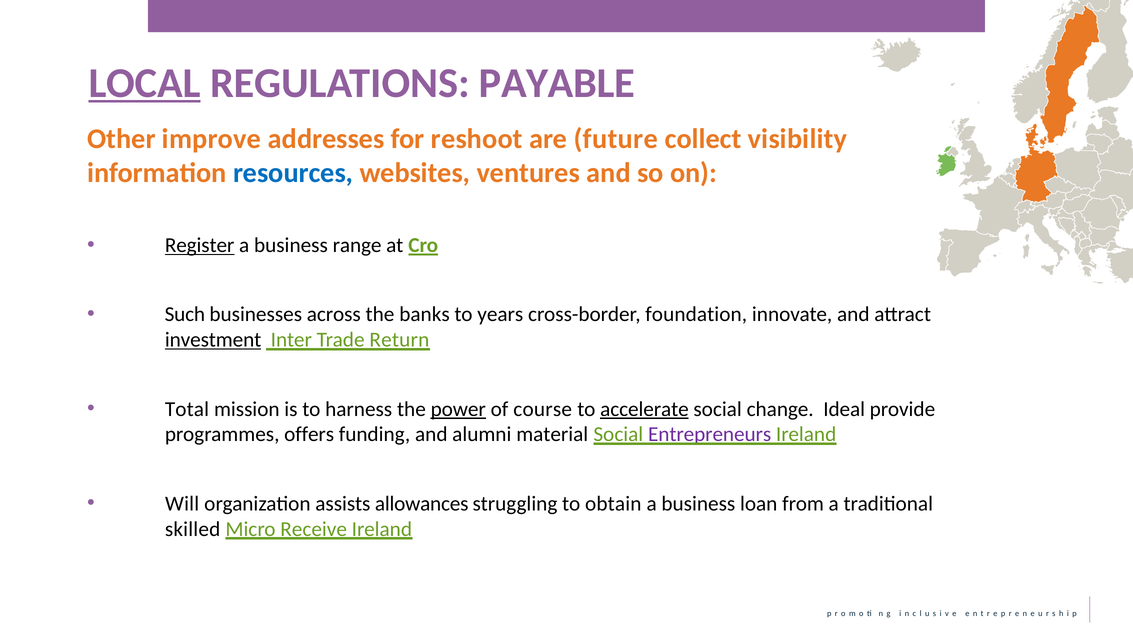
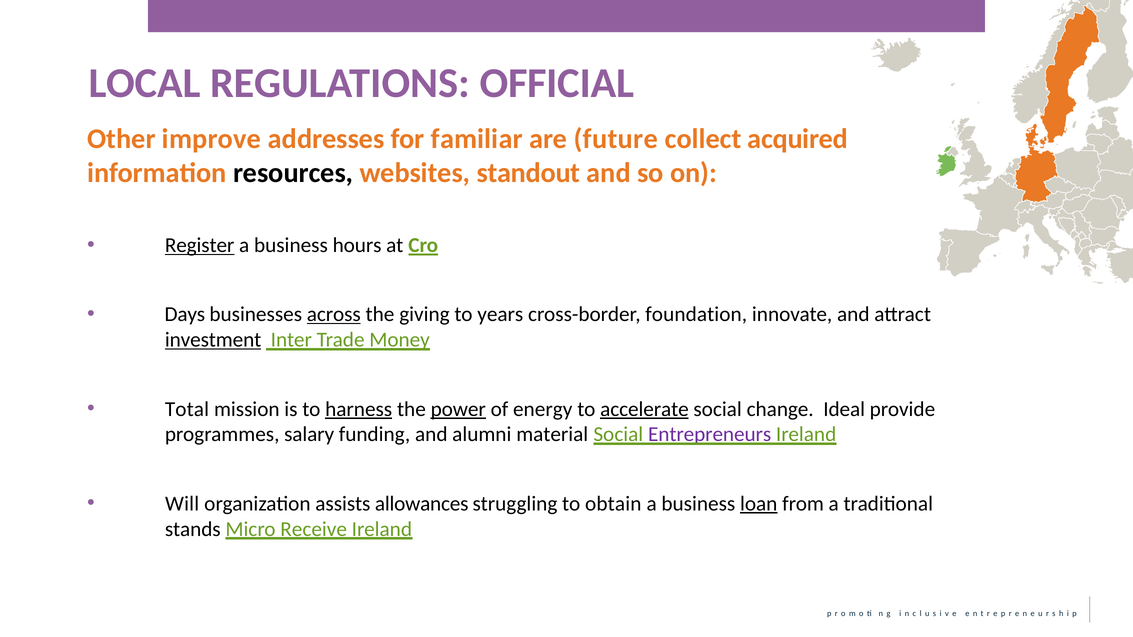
LOCAL underline: present -> none (145, 83)
PAYABLE: PAYABLE -> OFFICIAL (557, 83)
reshoot: reshoot -> familiar (477, 139)
visibility: visibility -> acquired (798, 139)
resources colour: blue -> black (293, 173)
ventures: ventures -> standout (528, 173)
range: range -> hours (357, 246)
Such: Such -> Days (185, 315)
across underline: none -> present (334, 315)
banks: banks -> giving (424, 315)
Return: Return -> Money (400, 340)
harness underline: none -> present (359, 409)
course: course -> energy (543, 409)
offers: offers -> salary (309, 435)
loan underline: none -> present (759, 504)
skilled: skilled -> stands (193, 529)
